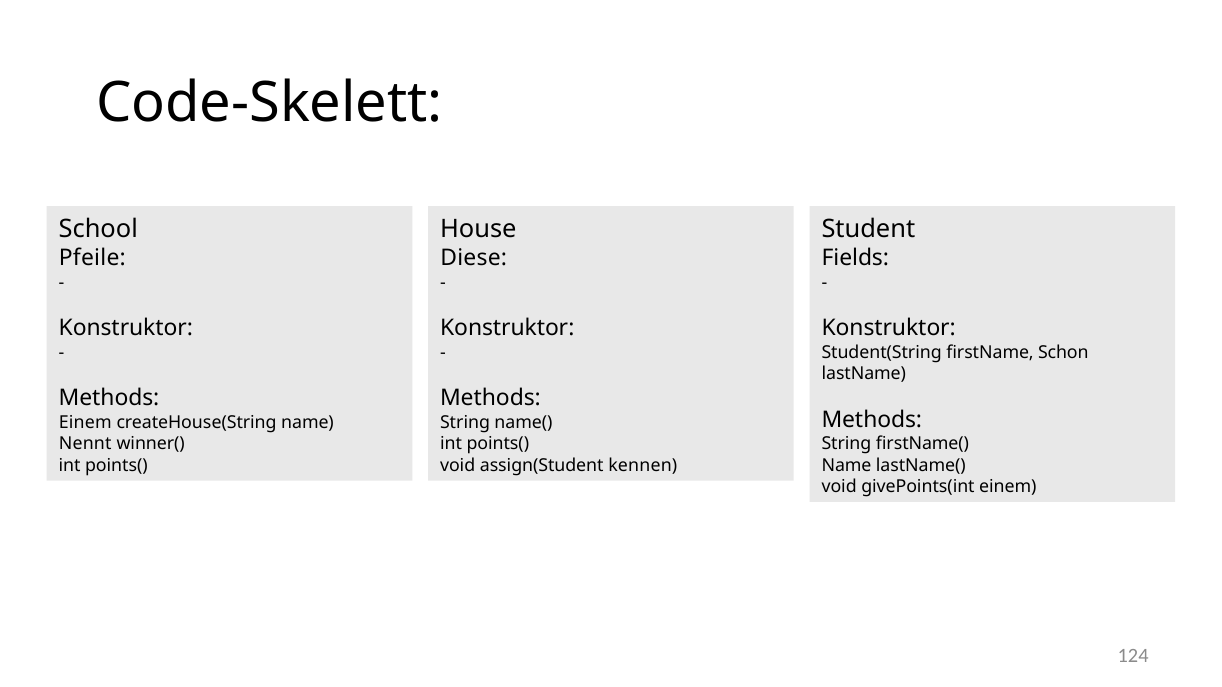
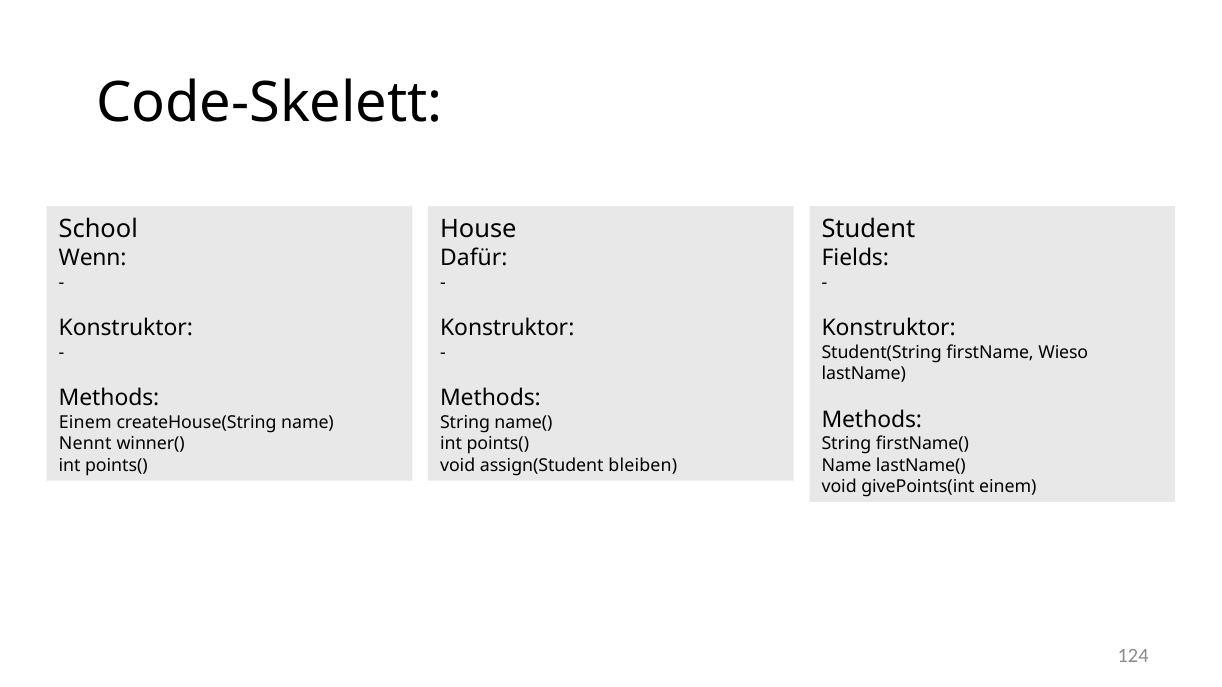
Pfeile: Pfeile -> Wenn (93, 258)
Diese: Diese -> Dafür (474, 258)
Schon: Schon -> Wieso (1063, 352)
kennen: kennen -> bleiben (643, 465)
